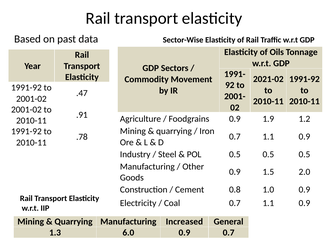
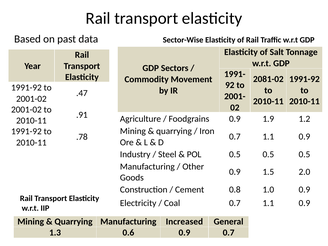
Oils: Oils -> Salt (277, 52)
2021-02: 2021-02 -> 2081-02 (268, 79)
6.0: 6.0 -> 0.6 (128, 233)
